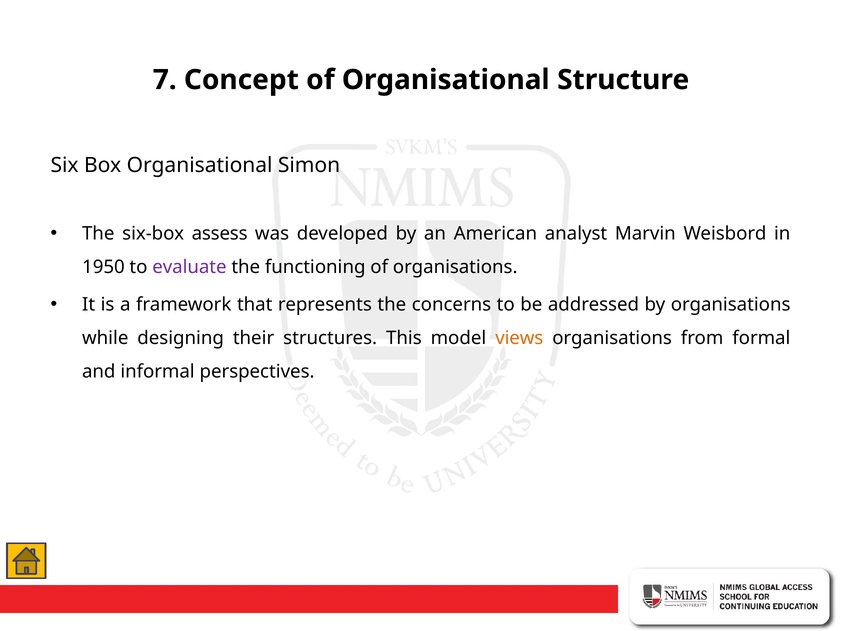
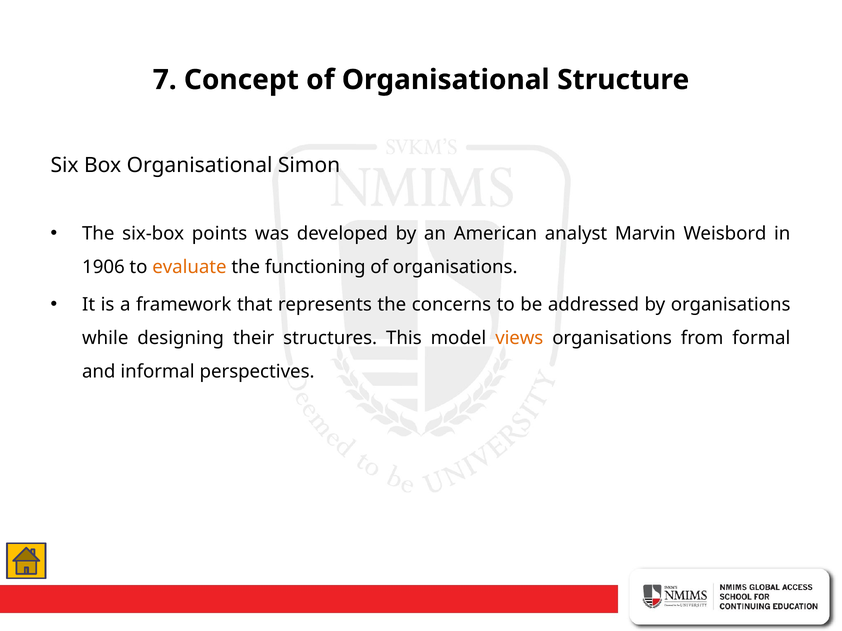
assess: assess -> points (219, 234)
1950: 1950 -> 1906 (103, 267)
evaluate colour: purple -> orange (189, 267)
